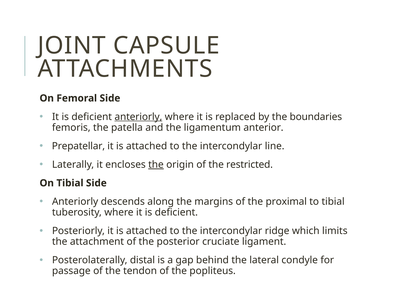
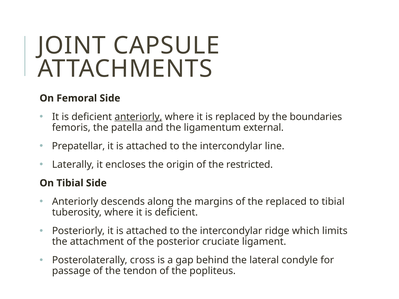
anterior: anterior -> external (263, 128)
the underline: present -> none (156, 165)
the proximal: proximal -> replaced (286, 202)
distal: distal -> cross (142, 260)
